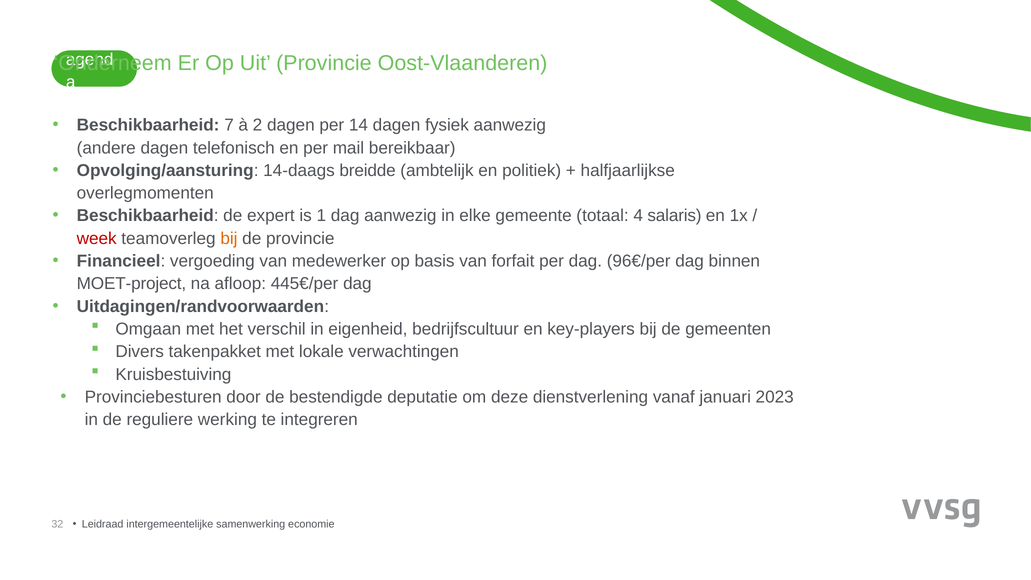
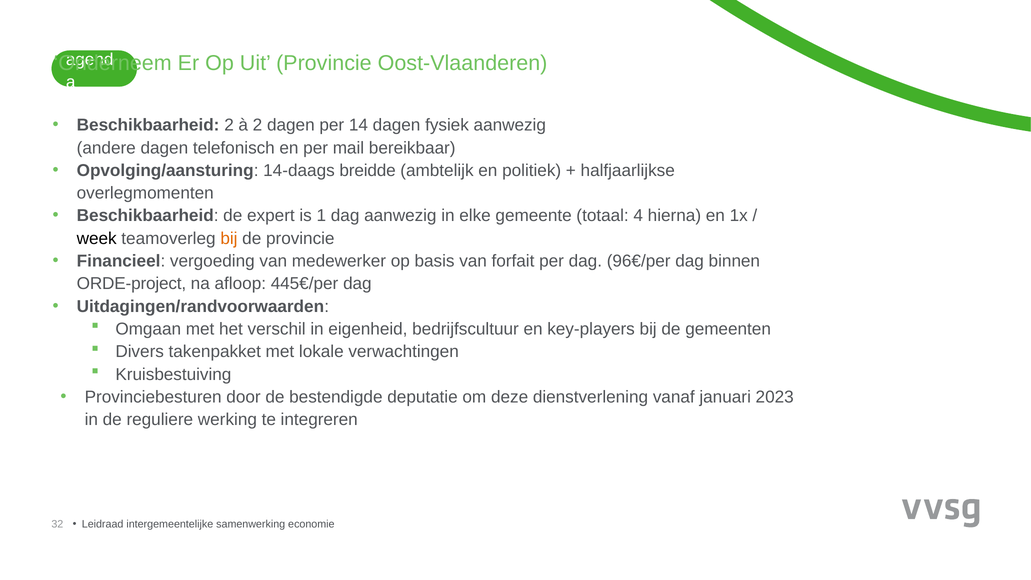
Beschikbaarheid 7: 7 -> 2 (229, 125)
salaris: salaris -> hierna (674, 216)
week colour: red -> black (97, 238)
MOET-project: MOET-project -> ORDE-project (131, 284)
